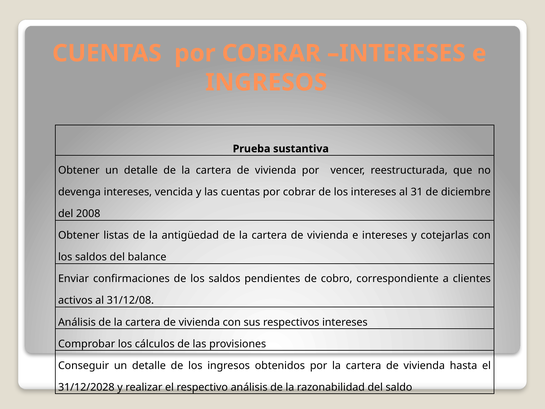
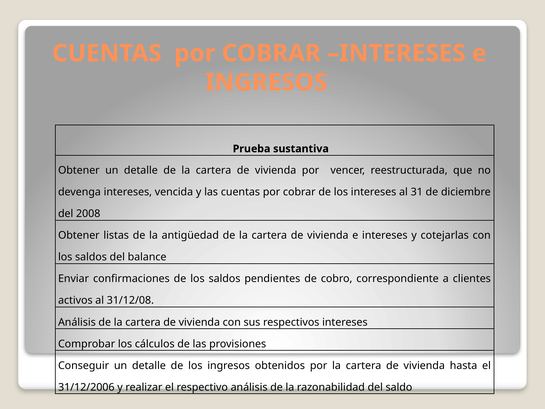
31/12/2028: 31/12/2028 -> 31/12/2006 (86, 387)
